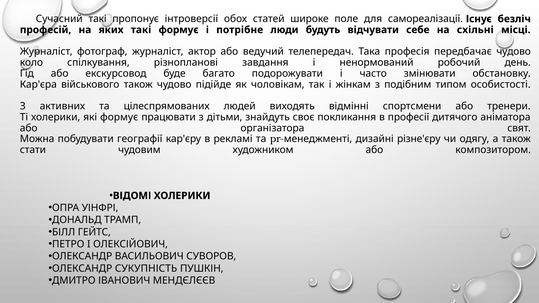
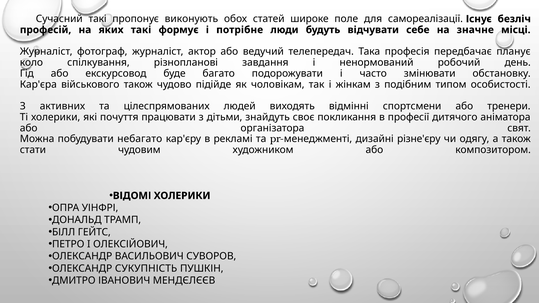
інтроверсії: інтроверсії -> виконують (191, 19)
схільні: схільні -> значне (475, 30)
передбачає чудово: чудово -> планує (514, 52)
які формує: формує -> почуття (119, 117)
географії: географії -> небагато (140, 139)
